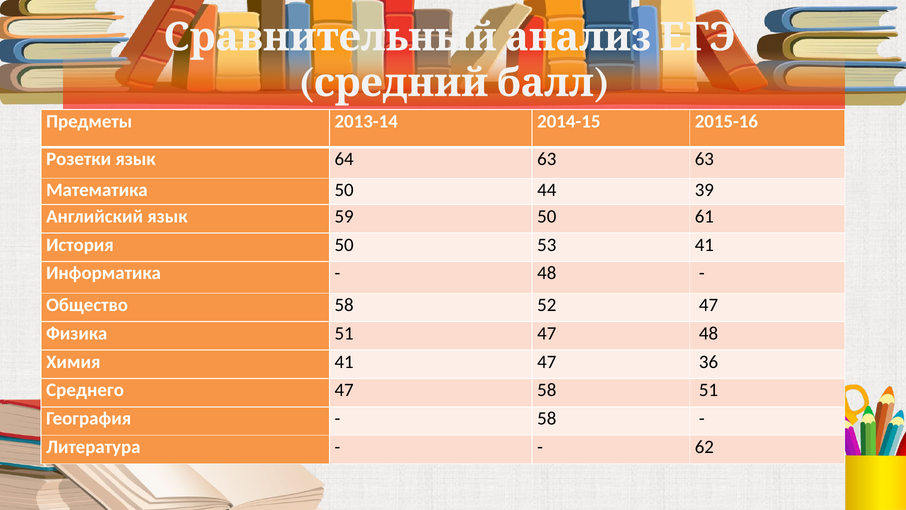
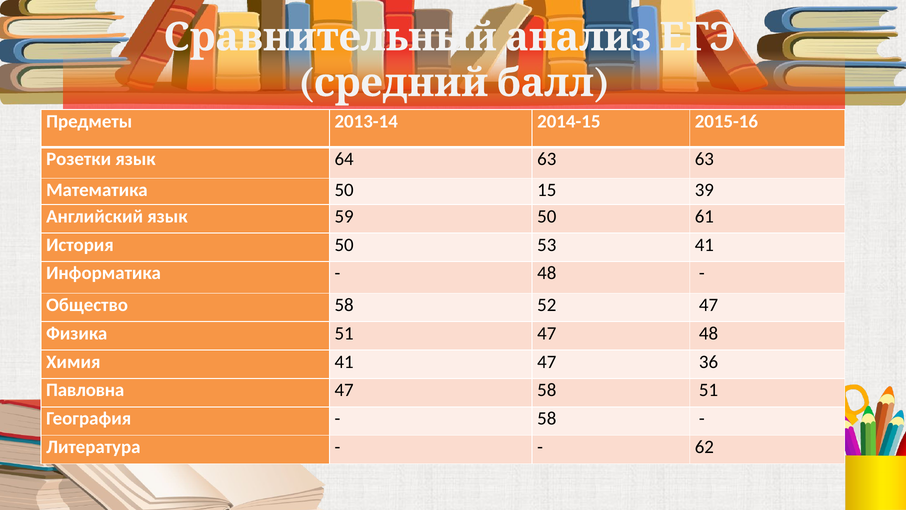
44: 44 -> 15 (547, 190)
Среднего: Среднего -> Павловна (85, 390)
